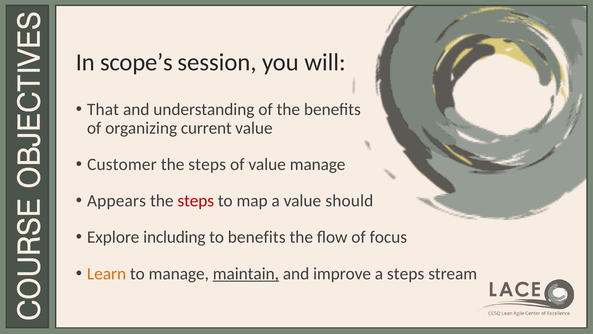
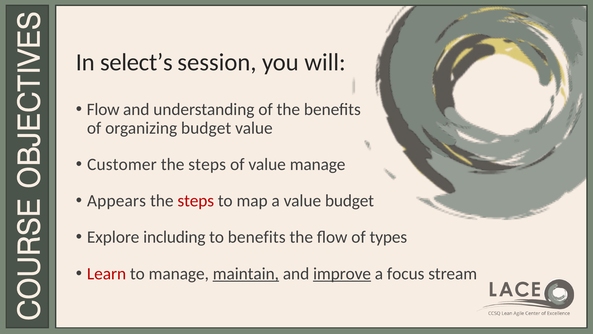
scope’s: scope’s -> select’s (136, 62)
That: That -> Flow (103, 109)
organizing current: current -> budget (206, 128)
value should: should -> budget (350, 201)
focus: focus -> types (388, 237)
Learn colour: orange -> red (107, 273)
improve underline: none -> present (342, 273)
a steps: steps -> focus (406, 273)
